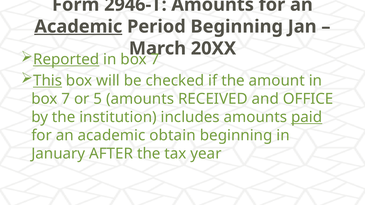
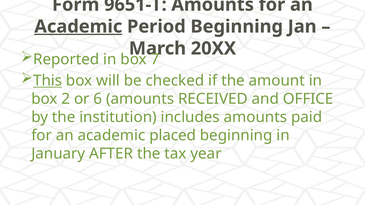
2946-T: 2946-T -> 9651-T (135, 5)
Reported underline: present -> none (66, 59)
7: 7 -> 2 (66, 99)
5: 5 -> 6 (98, 99)
paid underline: present -> none (307, 117)
obtain: obtain -> placed (173, 135)
